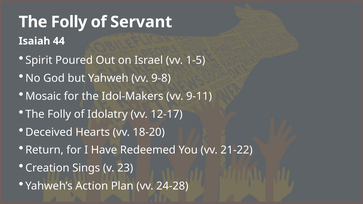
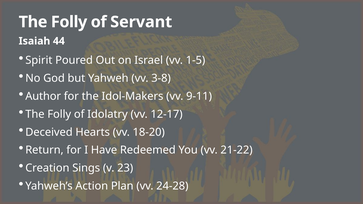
9-8: 9-8 -> 3-8 (161, 78)
Mosaic: Mosaic -> Author (43, 96)
